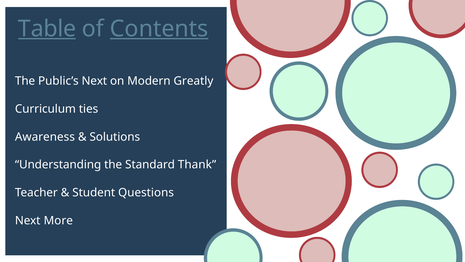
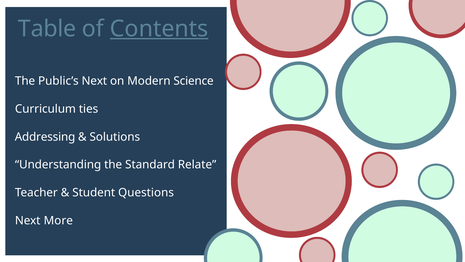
Table underline: present -> none (47, 29)
Greatly: Greatly -> Science (194, 81)
Awareness: Awareness -> Addressing (45, 137)
Thank: Thank -> Relate (197, 165)
